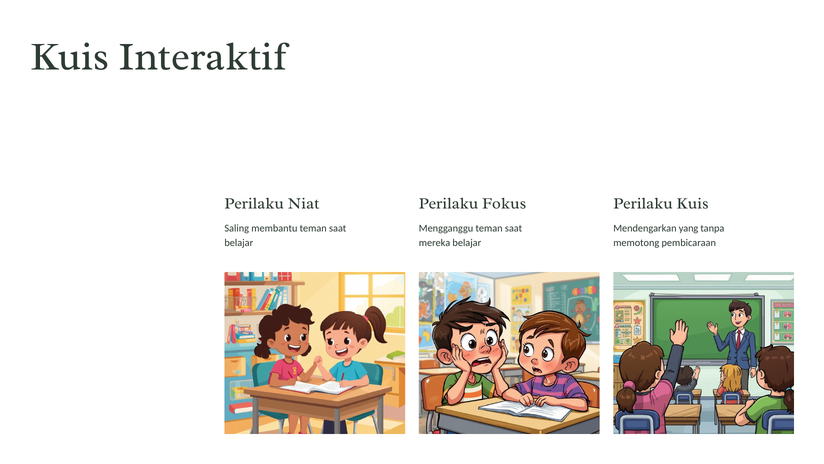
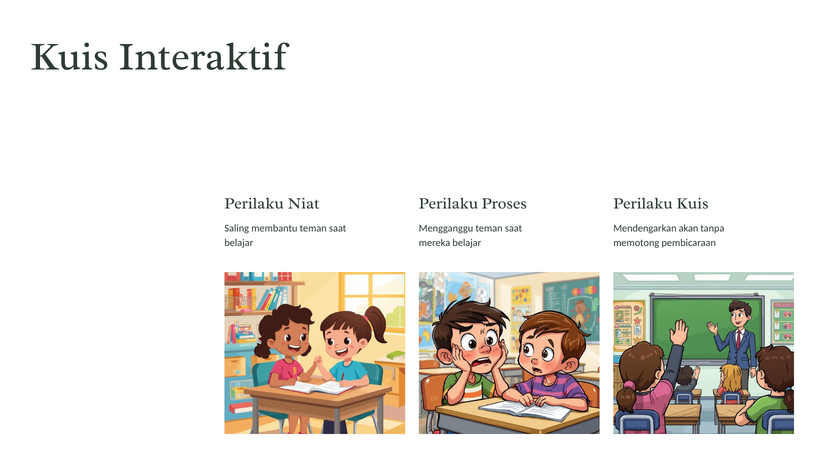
Fokus: Fokus -> Proses (504, 203)
yang: yang -> akan (689, 228)
